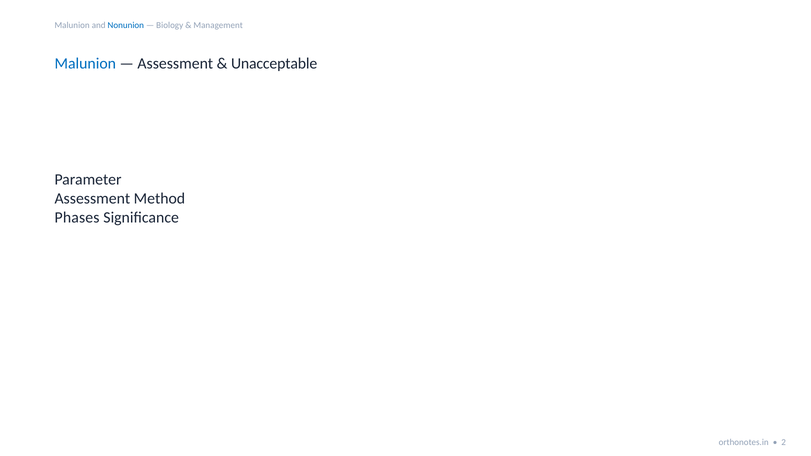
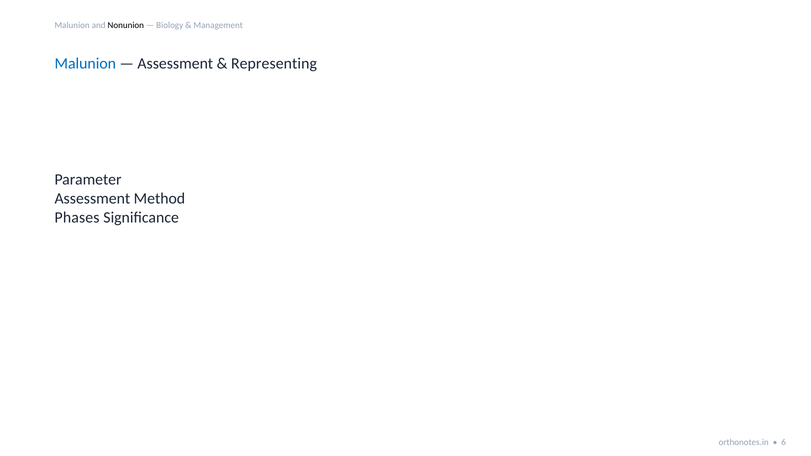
Nonunion colour: blue -> black (126, 25)
Unacceptable: Unacceptable -> Representing (274, 64)
2: 2 -> 6 (784, 443)
